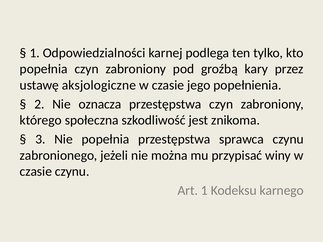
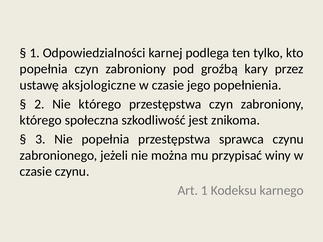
Nie oznacza: oznacza -> którego (100, 104)
